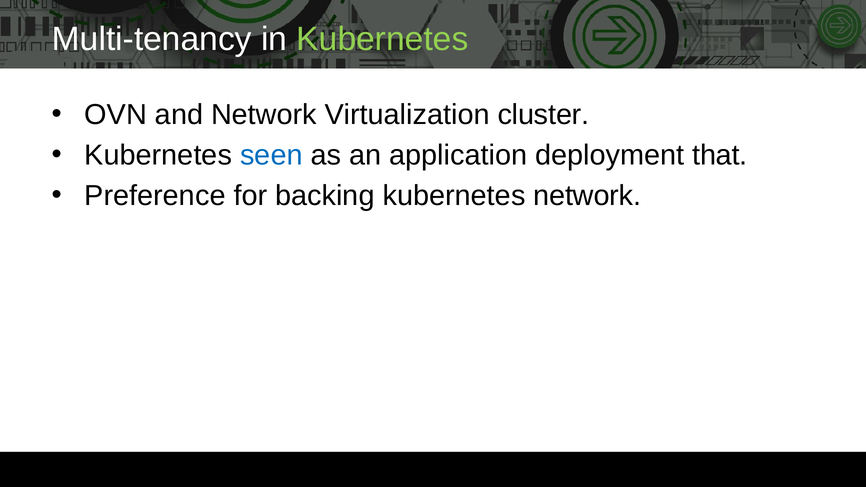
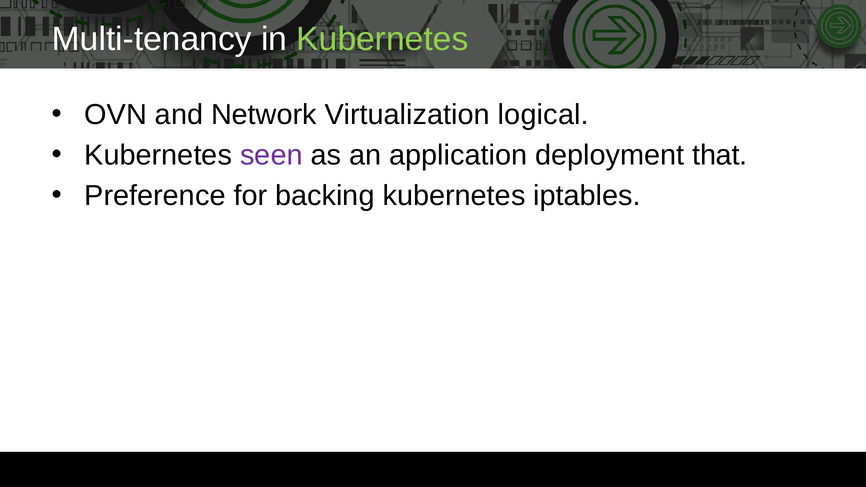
cluster: cluster -> logical (543, 115)
seen colour: blue -> purple (271, 155)
kubernetes network: network -> iptables (587, 196)
